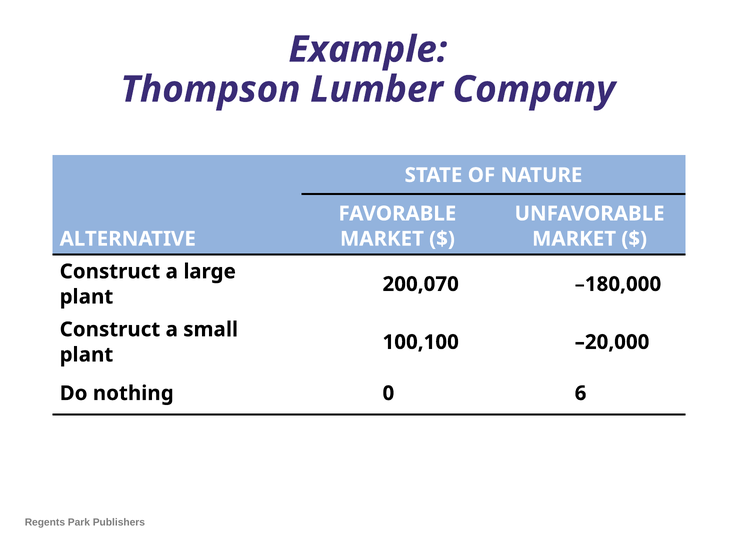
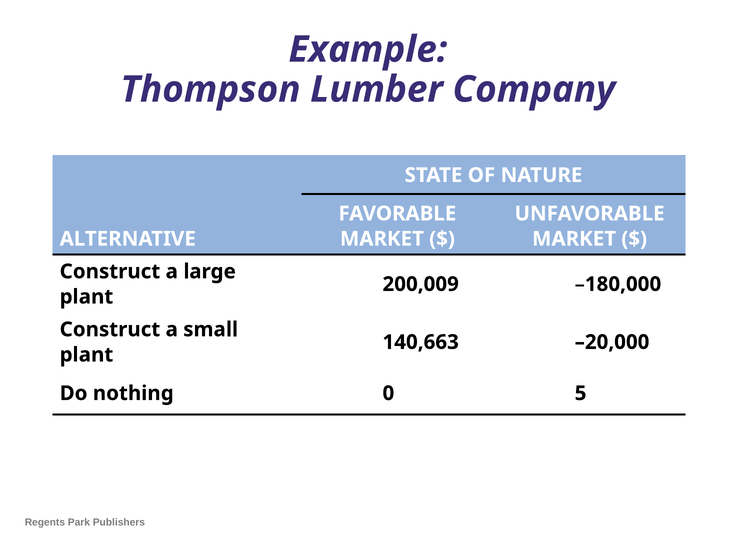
200,070: 200,070 -> 200,009 (421, 284)
100,100: 100,100 -> 140,663 (421, 342)
6: 6 -> 5 (581, 393)
